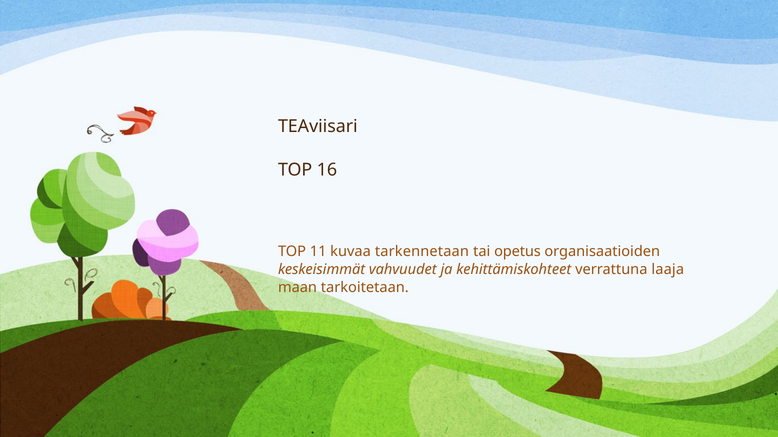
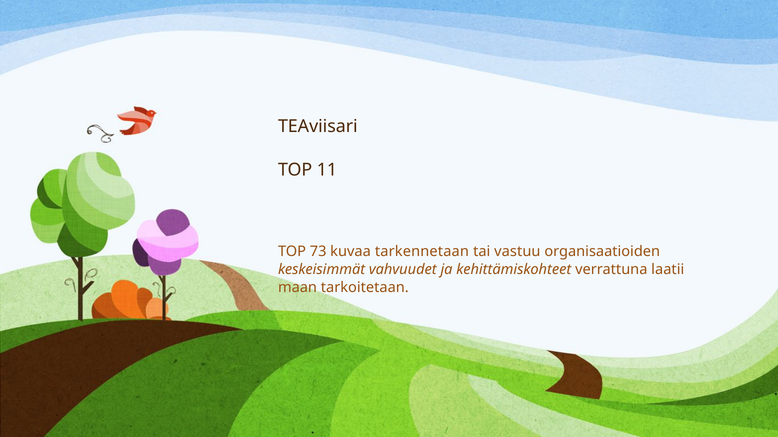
16: 16 -> 11 (327, 170)
11: 11 -> 73 (318, 252)
opetus: opetus -> vastuu (517, 252)
laaja: laaja -> laatii (668, 270)
